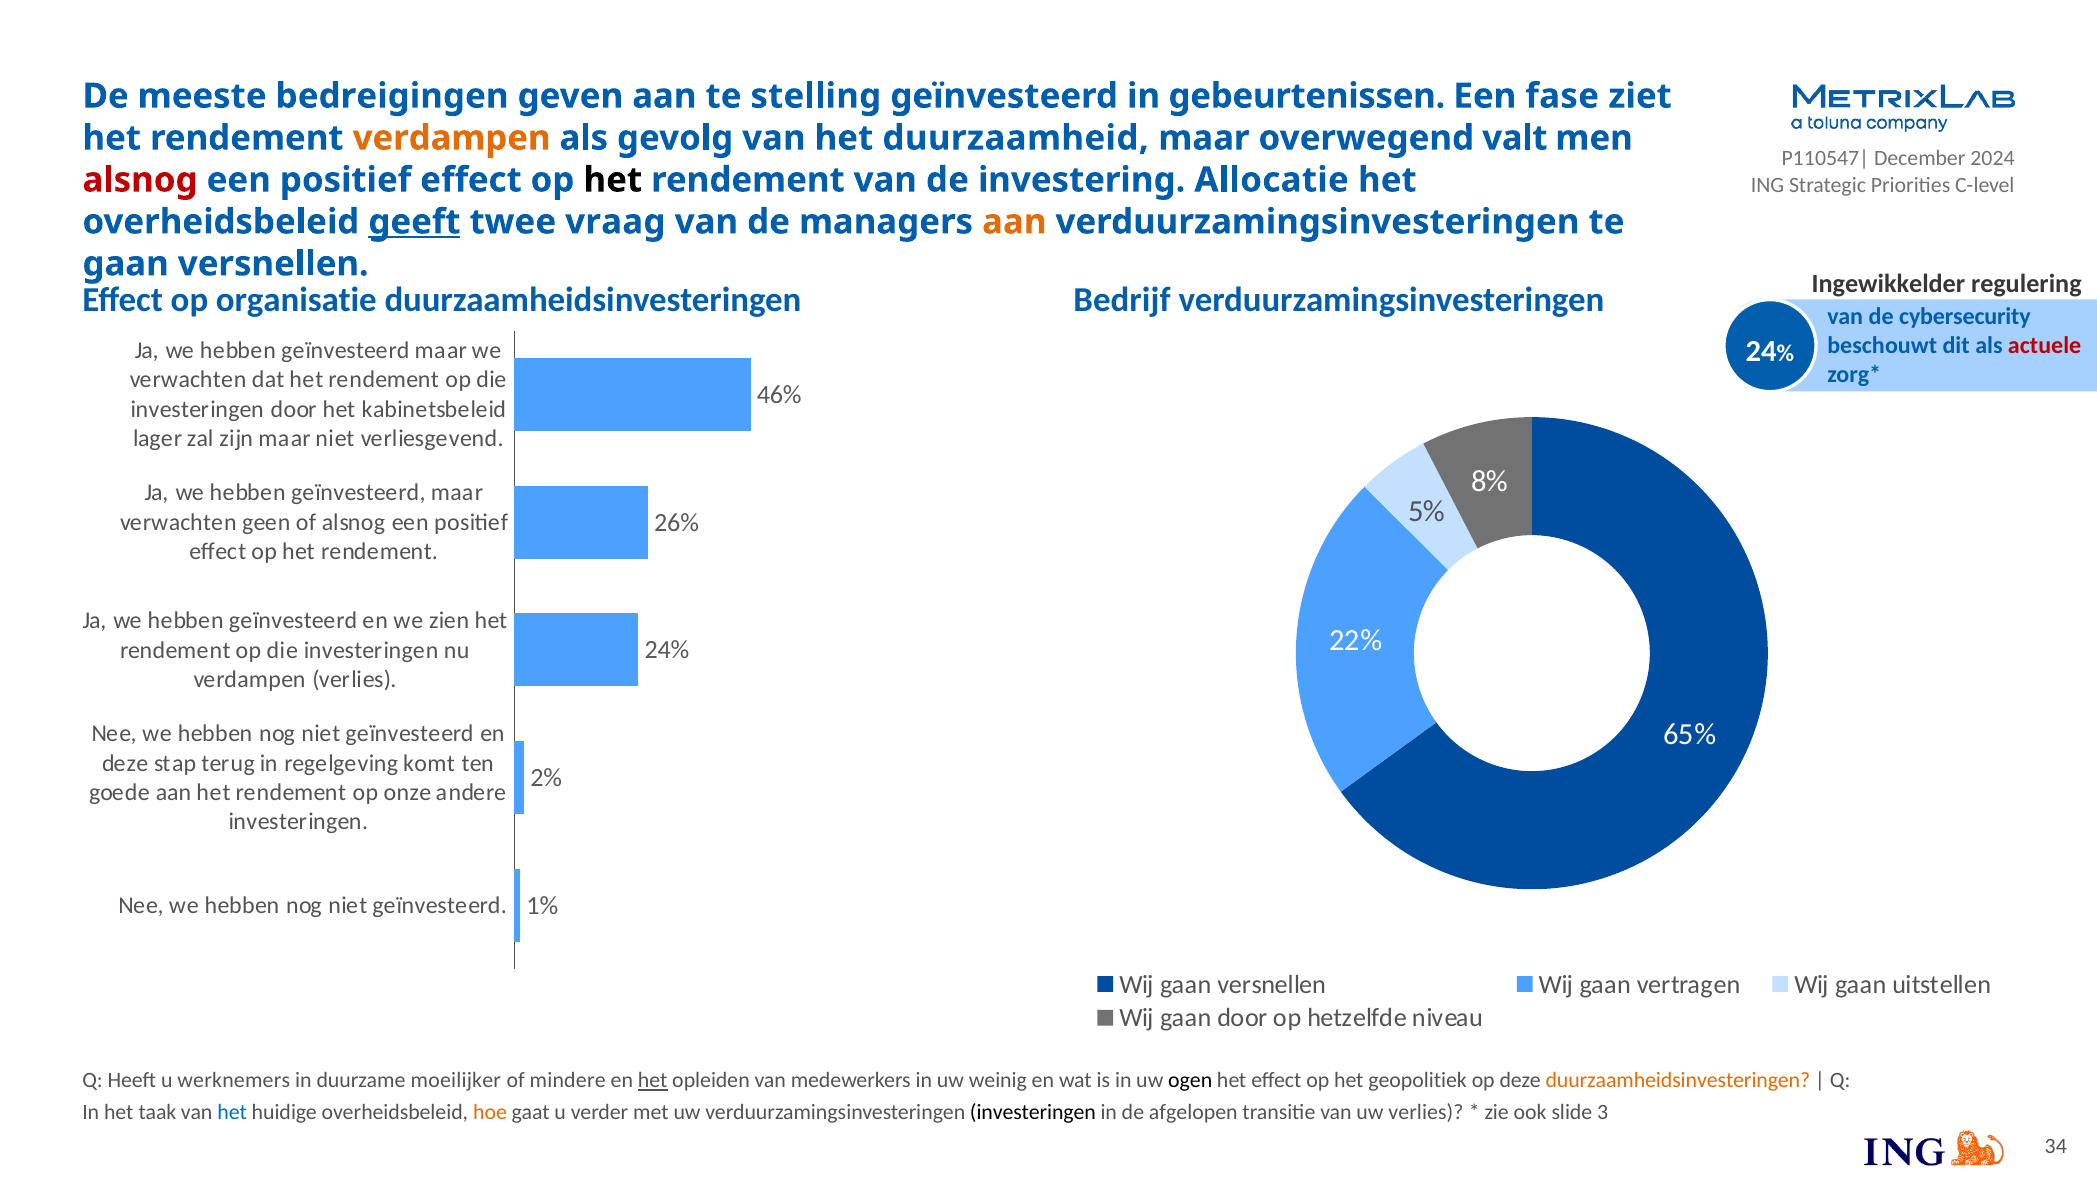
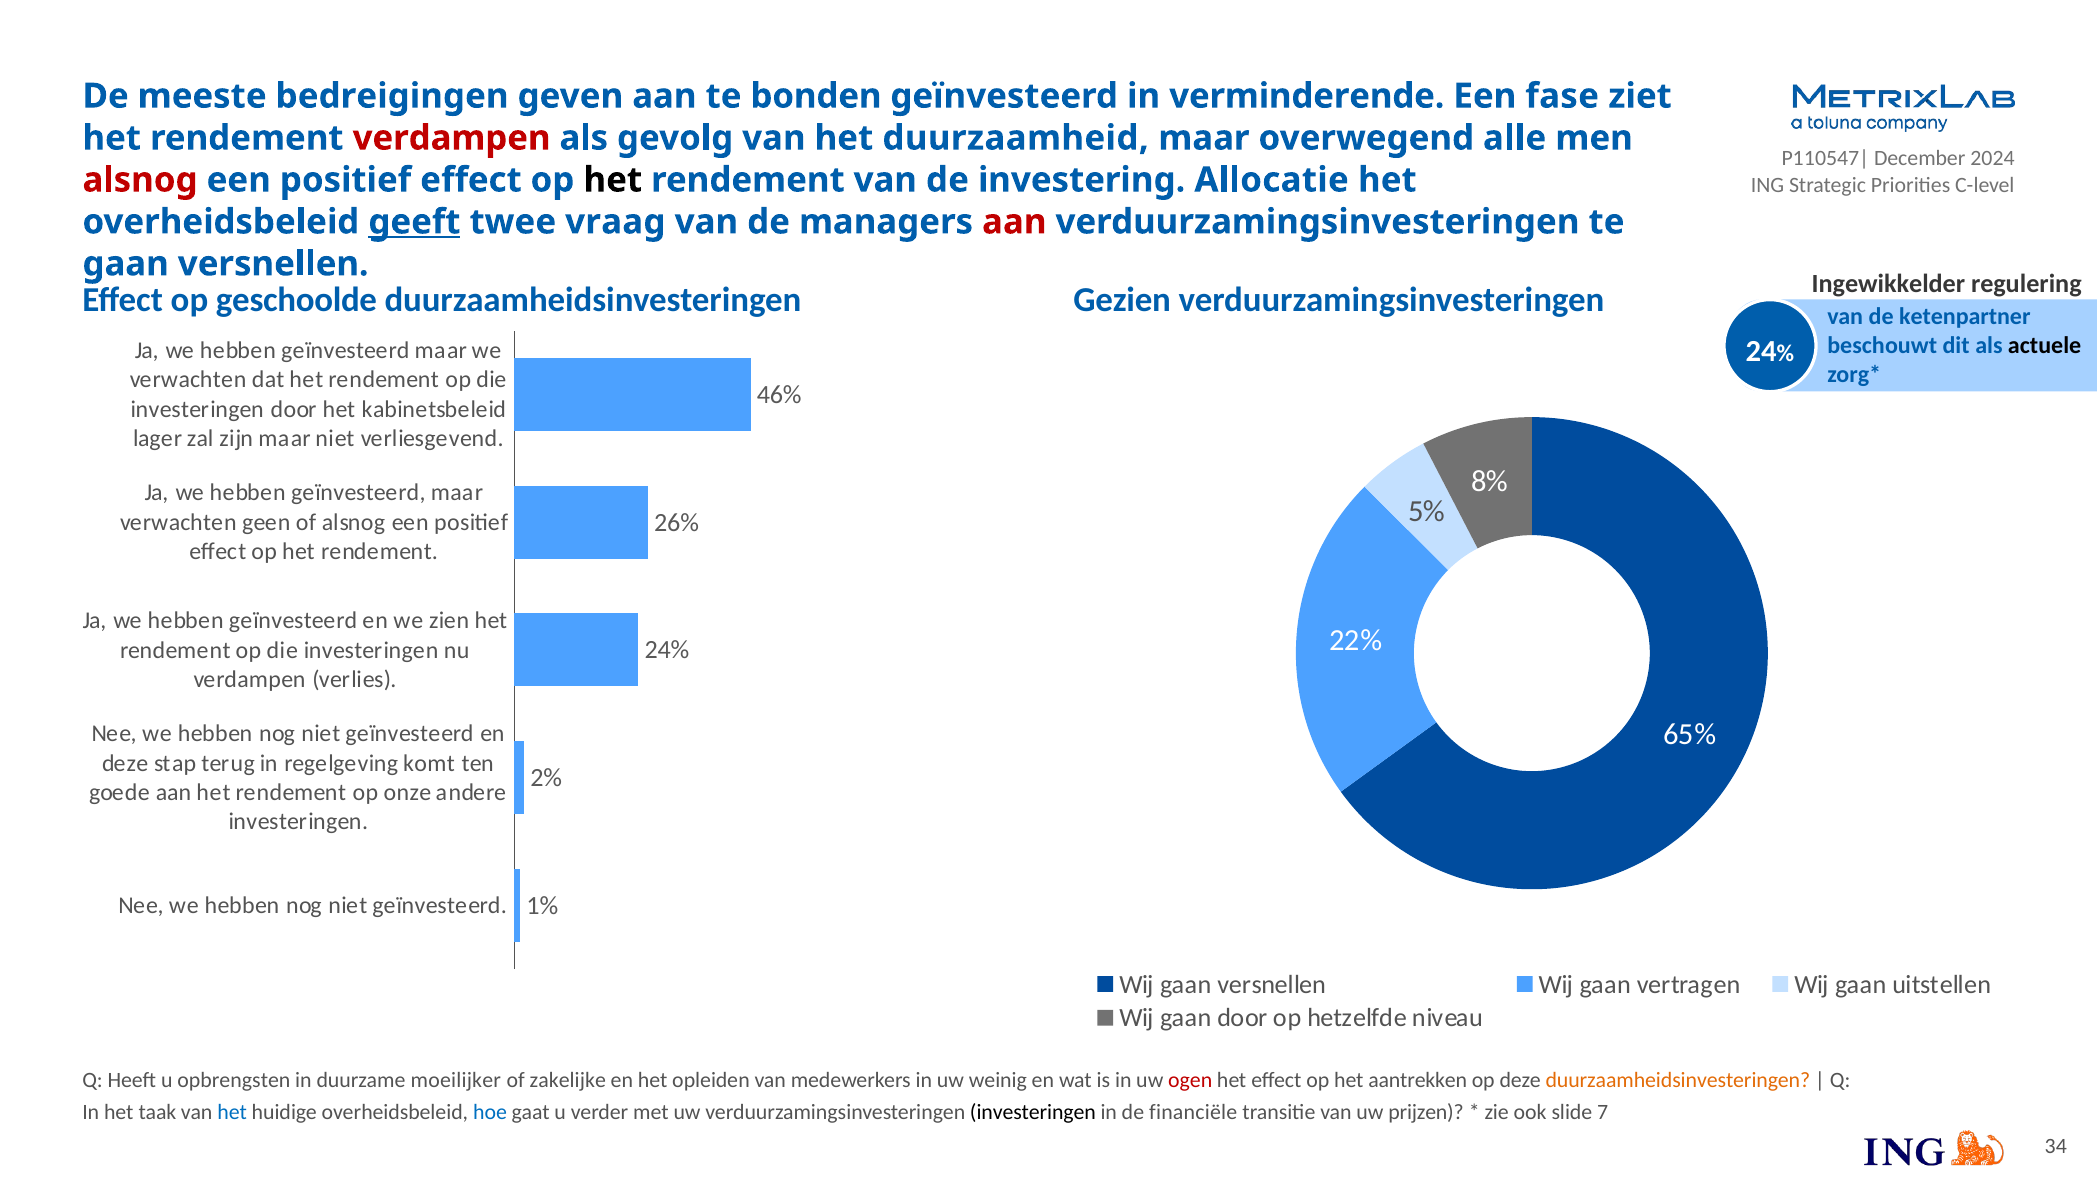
stelling: stelling -> bonden (816, 96)
gebeurtenissen: gebeurtenissen -> verminderende (1307, 96)
verdampen colour: orange -> red (452, 138)
valt: valt -> alle (1515, 138)
aan colour: orange -> red (1014, 222)
organisatie: organisatie -> geschoolde (296, 300)
Bedrijf: Bedrijf -> Gezien (1122, 300)
cybersecurity: cybersecurity -> ketenpartner (1965, 317)
actuele colour: red -> black (2045, 345)
werknemers: werknemers -> opbrengsten (234, 1080)
mindere: mindere -> zakelijke (568, 1080)
het underline: present -> none (653, 1080)
ogen colour: black -> red (1190, 1080)
geopolitiek: geopolitiek -> aantrekken (1418, 1080)
hoe colour: orange -> blue (490, 1112)
afgelopen: afgelopen -> financiële (1193, 1112)
uw verlies: verlies -> prijzen (1426, 1112)
3: 3 -> 7 (1603, 1112)
